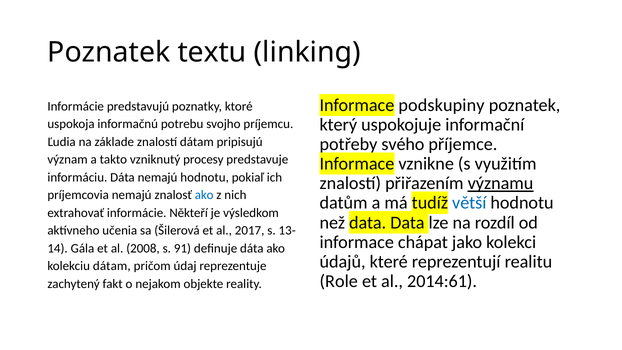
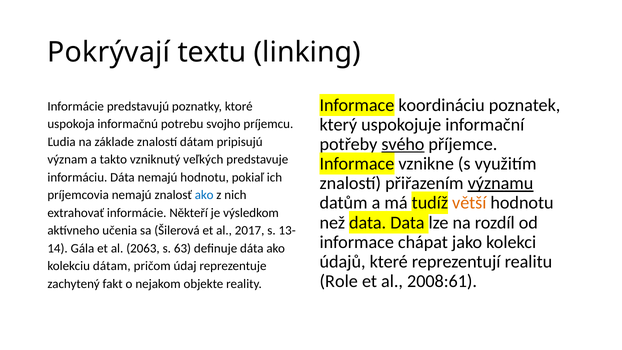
Poznatek: Poznatek -> Pokrývají (109, 52)
podskupiny: podskupiny -> koordináciu (442, 105)
svého underline: none -> present (403, 144)
procesy: procesy -> veľkých (203, 160)
větší colour: blue -> orange (469, 203)
2008: 2008 -> 2063 (143, 248)
91: 91 -> 63 (182, 248)
2014:61: 2014:61 -> 2008:61 (442, 281)
